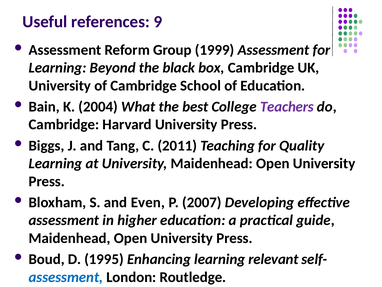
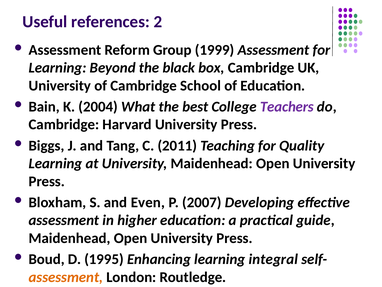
9: 9 -> 2 (158, 22)
relevant: relevant -> integral (273, 259)
assessment colour: blue -> orange (66, 277)
